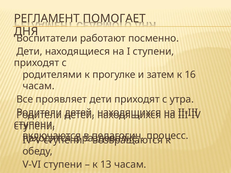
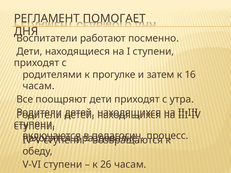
проявляет: проявляет -> поощряют (61, 99)
13: 13 -> 26 (106, 165)
